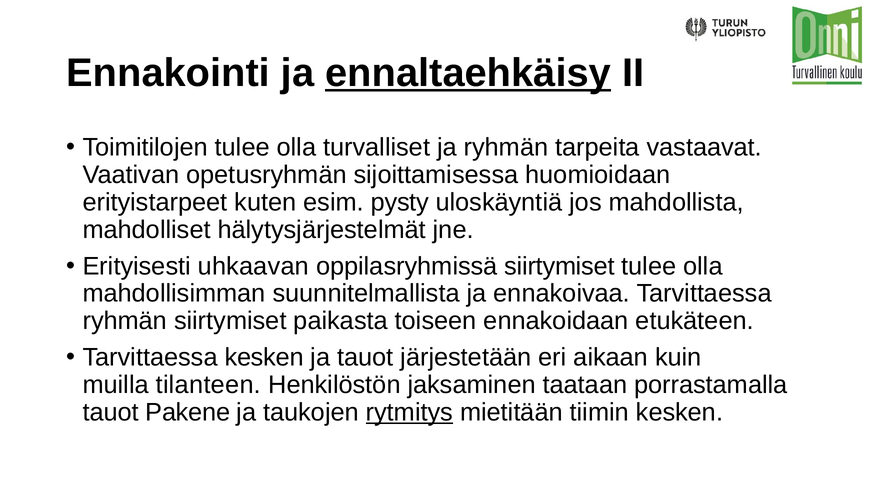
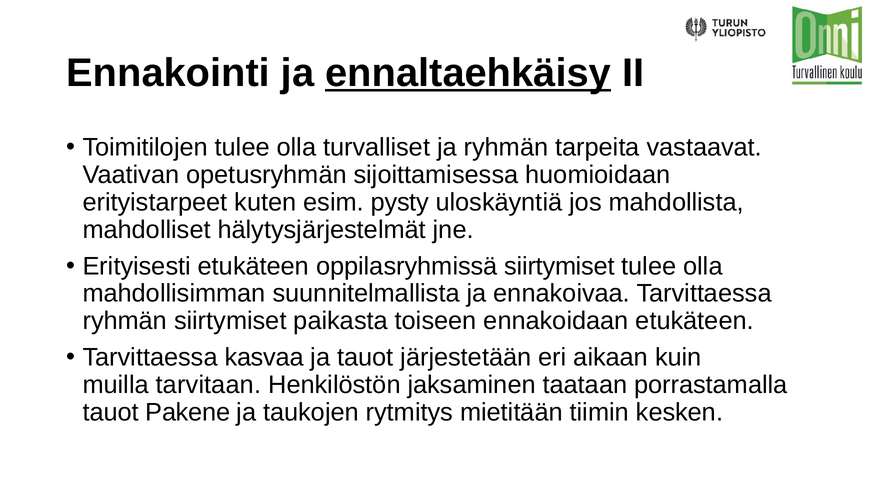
Erityisesti uhkaavan: uhkaavan -> etukäteen (253, 266)
Tarvittaessa kesken: kesken -> kasvaa (264, 357)
tilanteen: tilanteen -> tarvitaan (208, 385)
rytmitys underline: present -> none (409, 412)
